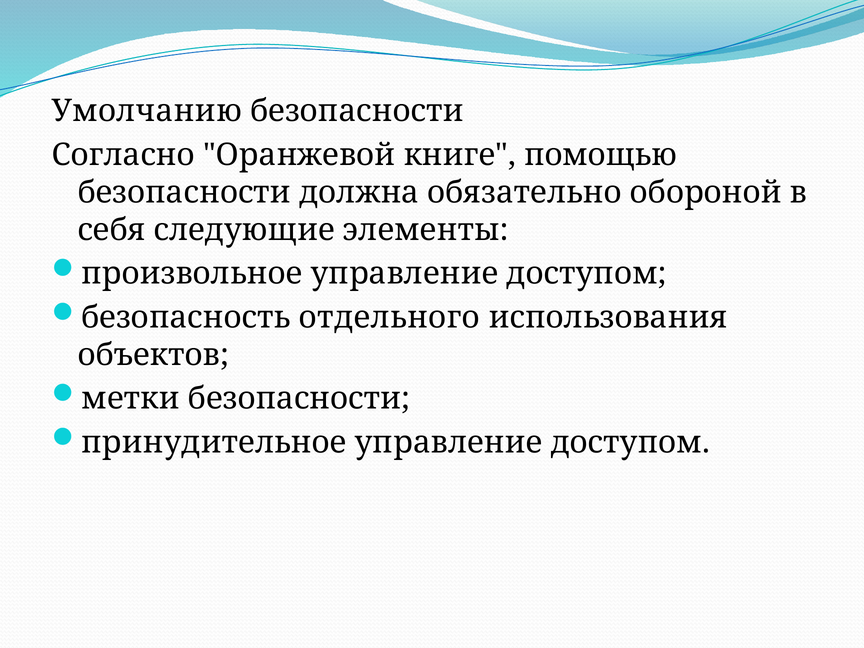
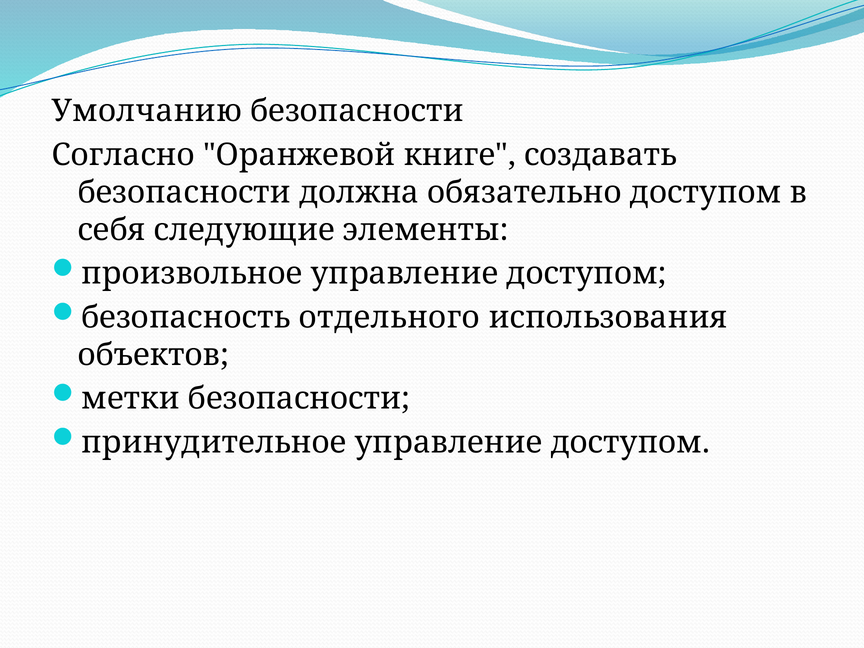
помощью: помощью -> создавать (601, 155)
обязательно обороной: обороной -> доступом (706, 192)
